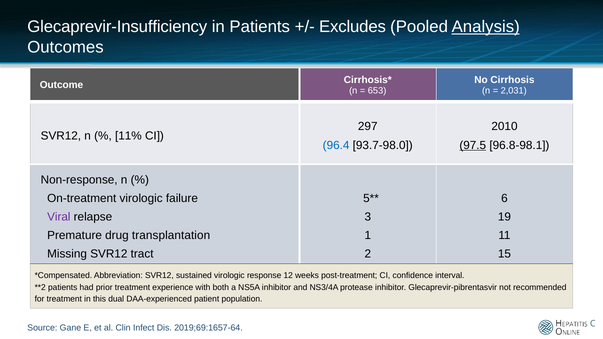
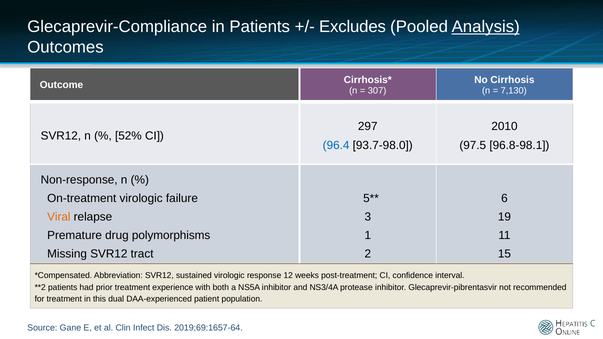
Glecaprevir-Insufficiency: Glecaprevir-Insufficiency -> Glecaprevir-Compliance (117, 27)
653: 653 -> 307 (377, 91)
2,031: 2,031 -> 7,130 (514, 91)
11%: 11% -> 52% (128, 136)
97.5 underline: present -> none (473, 145)
Viral colour: purple -> orange (59, 217)
transplantation: transplantation -> polymorphisms (171, 236)
